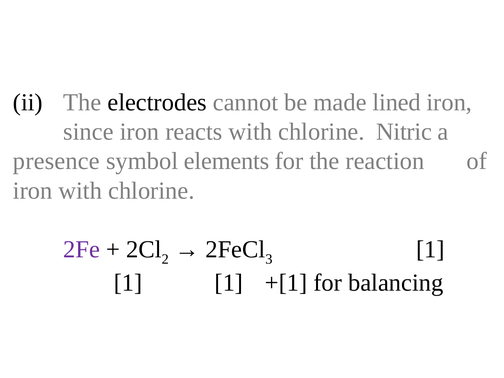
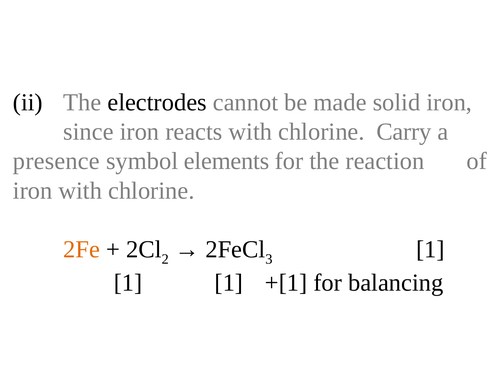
lined: lined -> solid (397, 102)
Nitric: Nitric -> Carry (404, 132)
2Fe colour: purple -> orange (82, 249)
